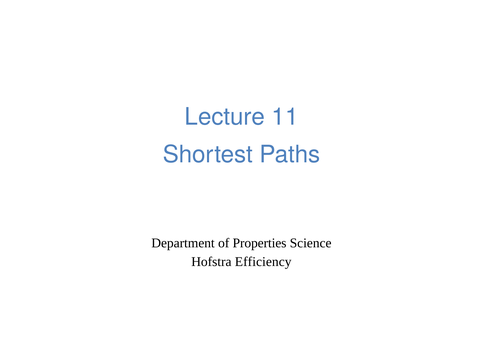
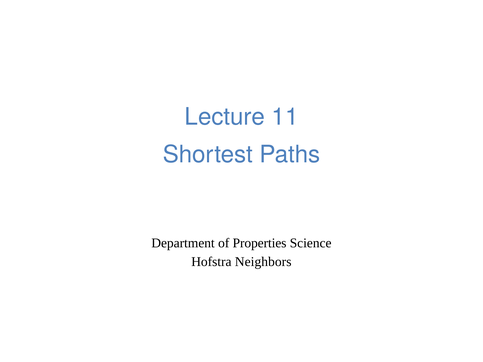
Efficiency: Efficiency -> Neighbors (263, 262)
